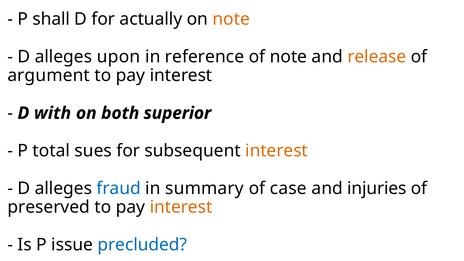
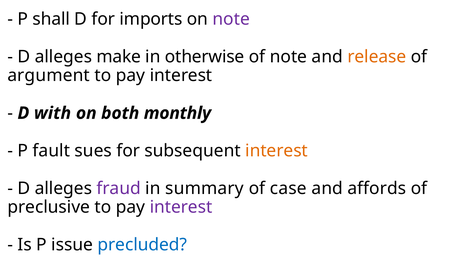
actually: actually -> imports (151, 19)
note colour: orange -> purple (231, 19)
upon: upon -> make (119, 57)
reference: reference -> otherwise (205, 57)
superior: superior -> monthly (177, 113)
total: total -> fault (51, 151)
fraud colour: blue -> purple (119, 188)
injuries: injuries -> affords (377, 188)
preserved: preserved -> preclusive (49, 207)
interest colour: orange -> purple (181, 207)
